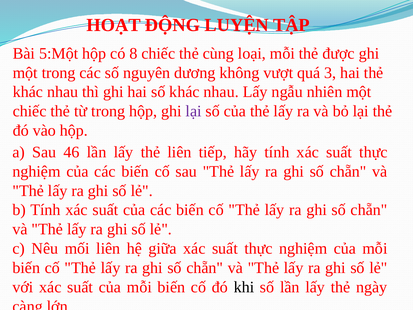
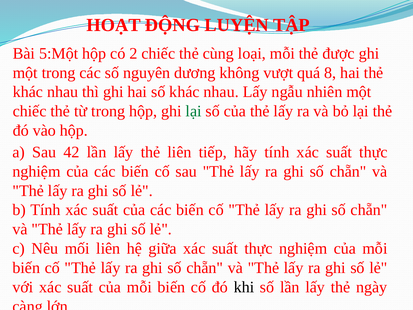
8: 8 -> 2 (133, 53)
3: 3 -> 8 (330, 73)
lại colour: purple -> green (194, 111)
46: 46 -> 42 (72, 152)
